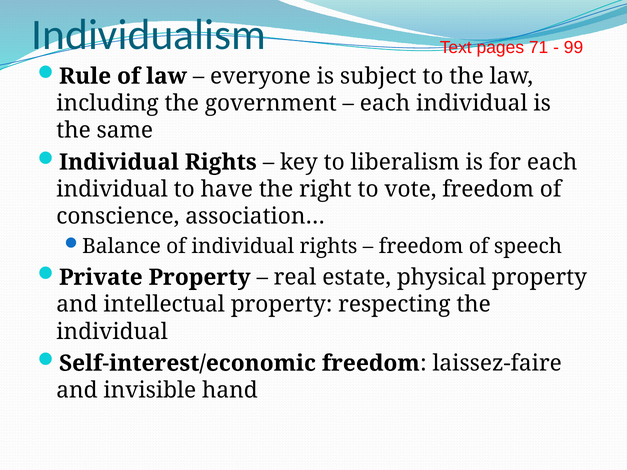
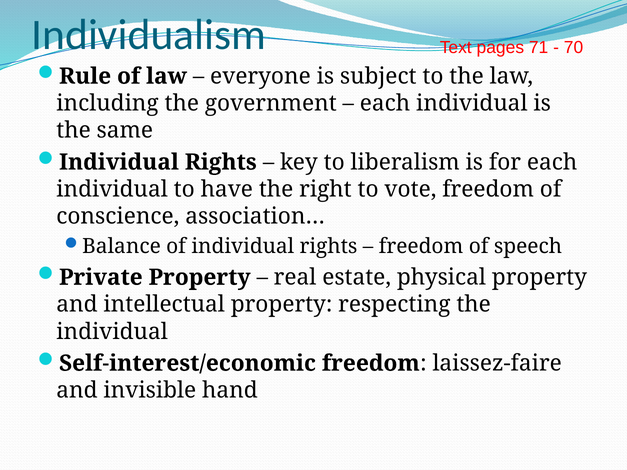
99: 99 -> 70 (574, 47)
